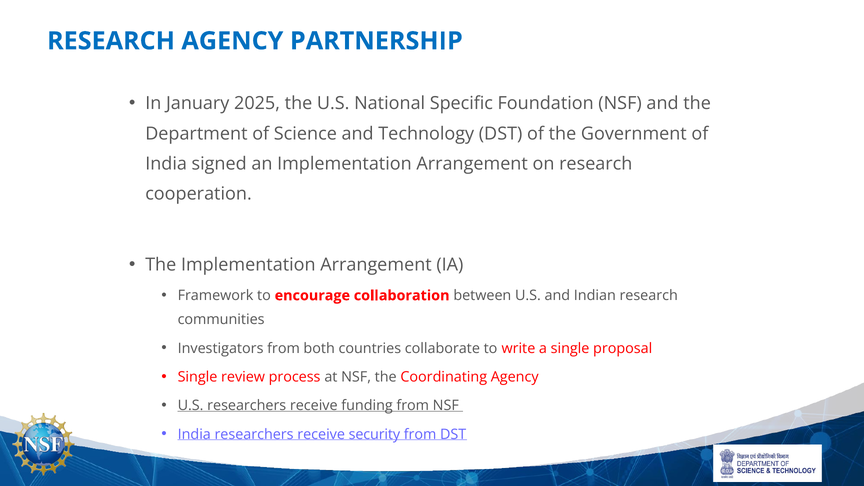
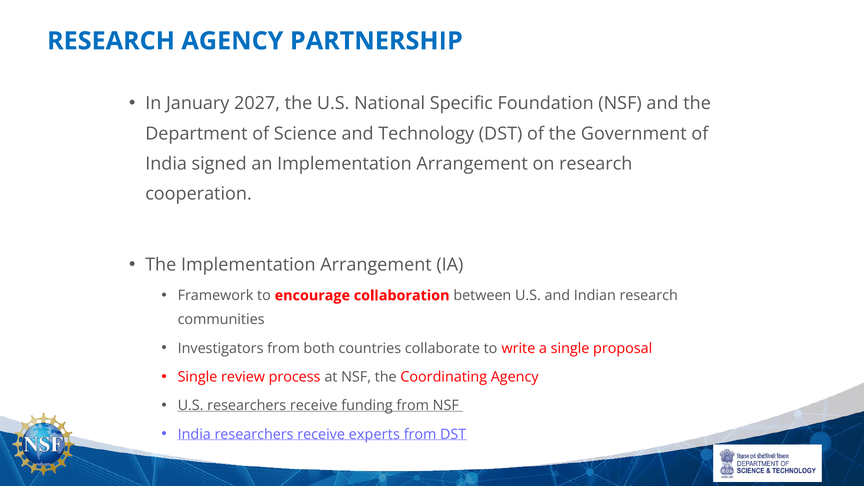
2025: 2025 -> 2027 (257, 103)
security: security -> experts (374, 434)
